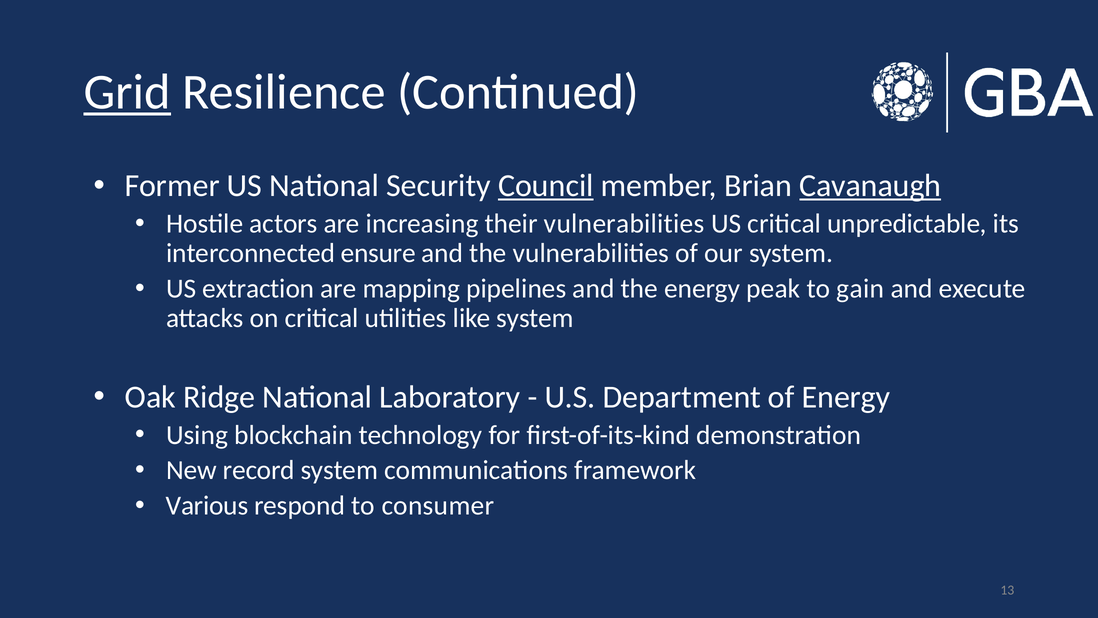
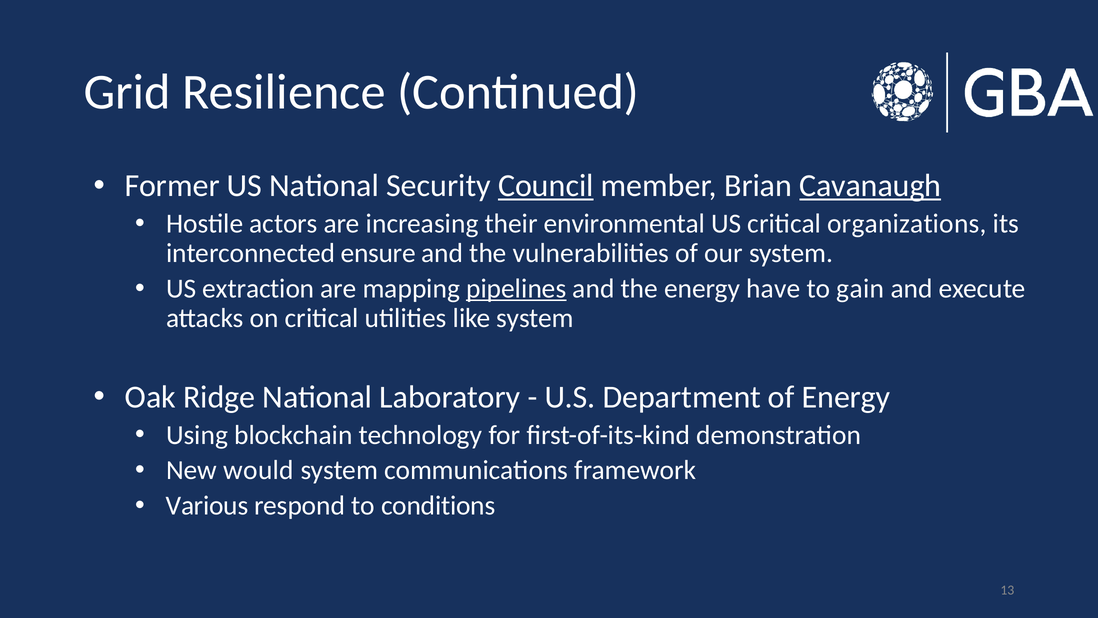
Grid underline: present -> none (127, 92)
their vulnerabilities: vulnerabilities -> environmental (624, 223)
unpredictable: unpredictable -> organizations (907, 223)
pipelines underline: none -> present (516, 288)
peak: peak -> have (773, 288)
record: record -> would (259, 470)
consumer: consumer -> conditions (438, 505)
